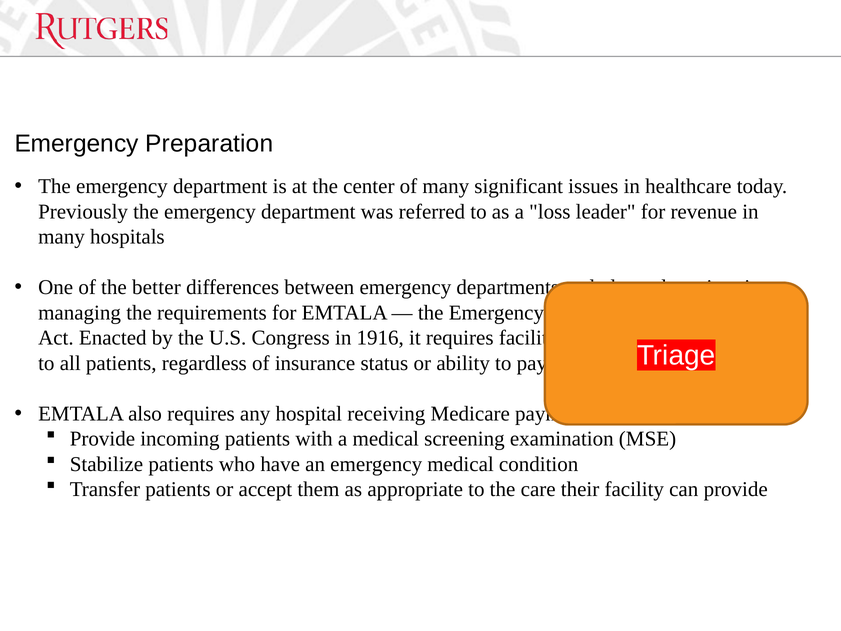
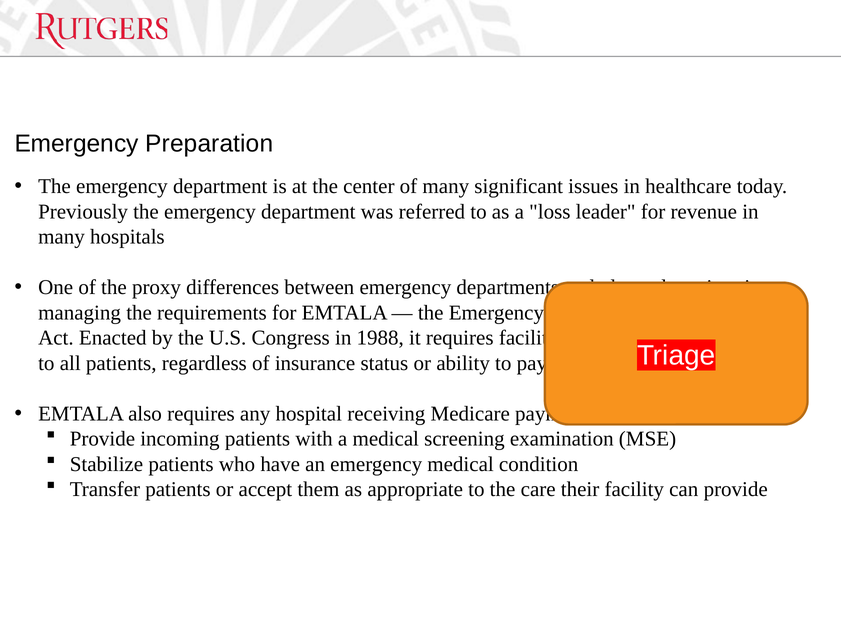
better: better -> proxy (157, 287)
1916: 1916 -> 1988 (380, 338)
